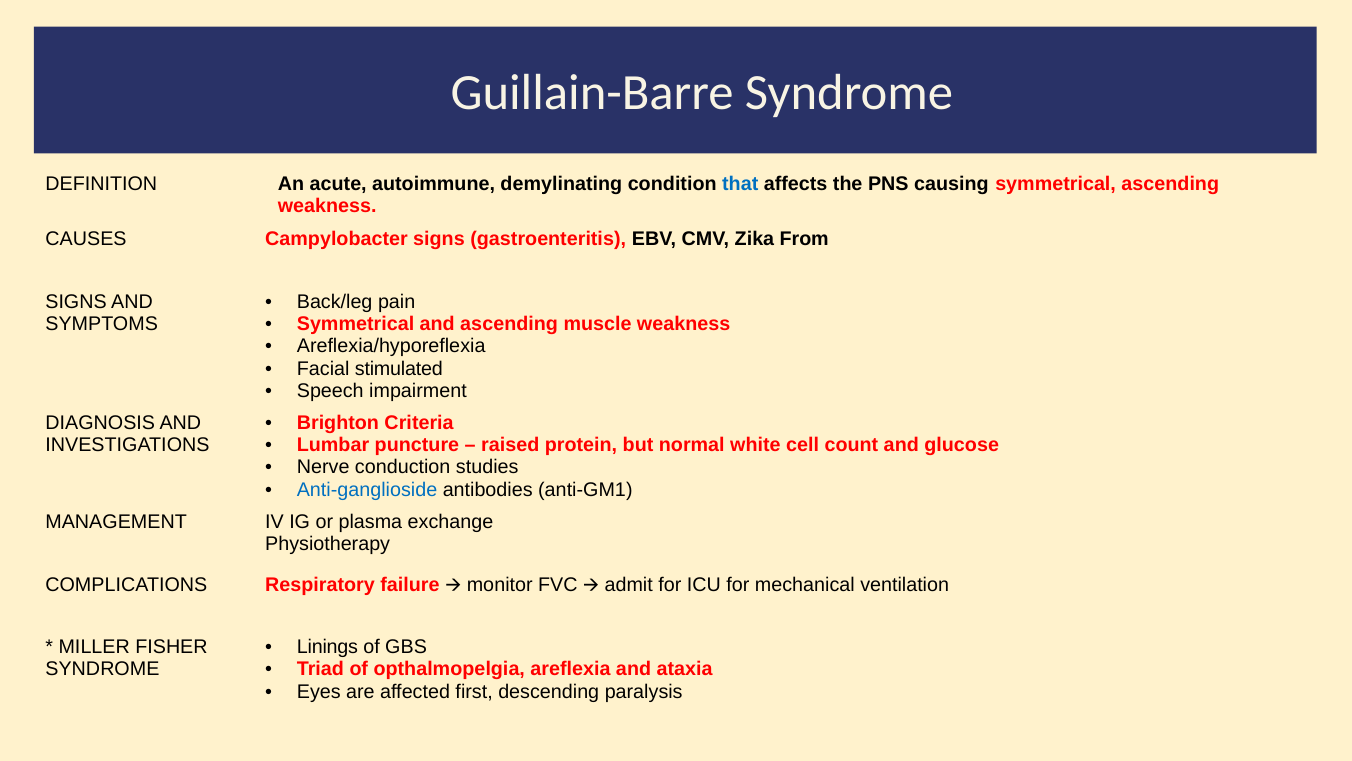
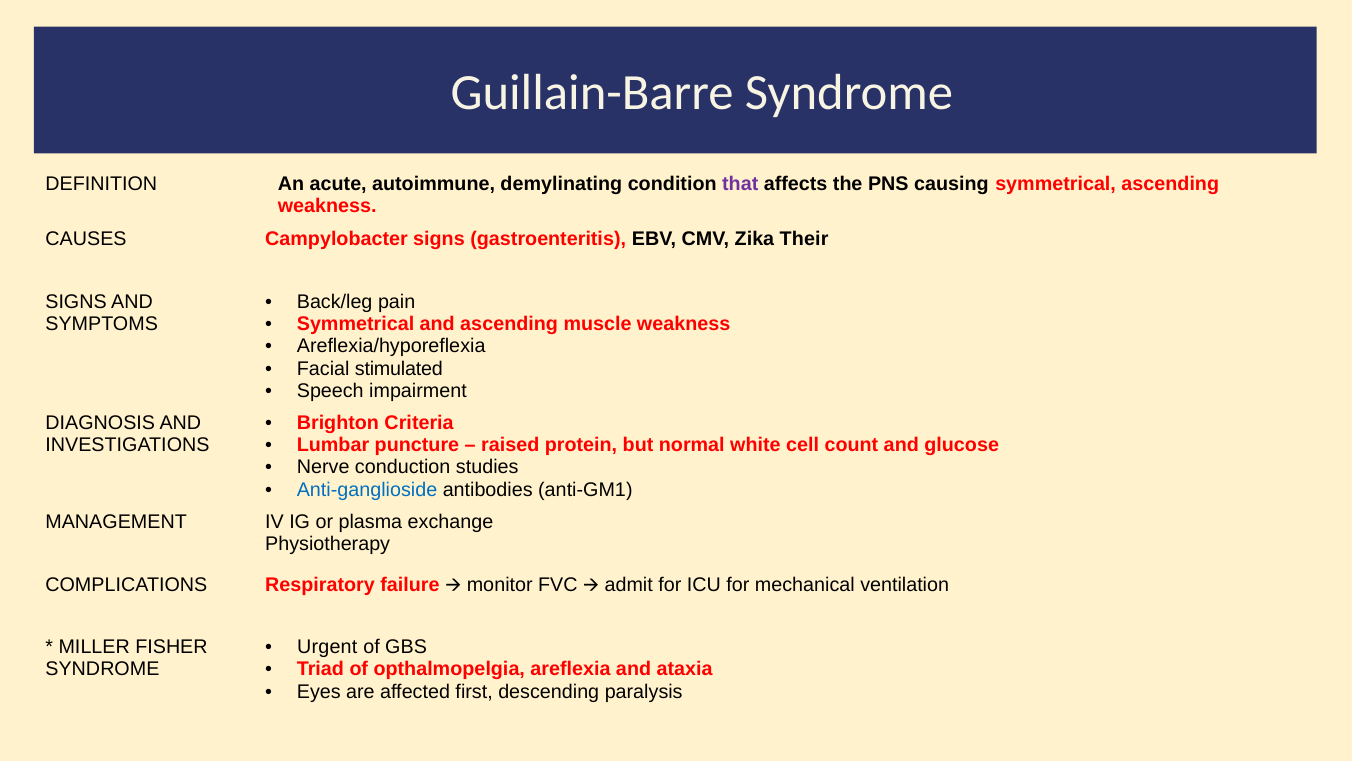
that colour: blue -> purple (740, 184)
From: From -> Their (804, 239)
Linings: Linings -> Urgent (327, 647)
